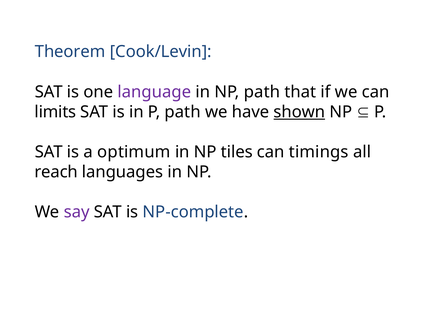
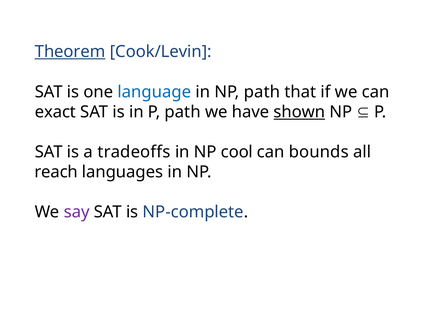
Theorem underline: none -> present (70, 52)
language colour: purple -> blue (154, 92)
limits: limits -> exact (55, 112)
optimum: optimum -> tradeoffs (134, 152)
tiles: tiles -> cool (237, 152)
timings: timings -> bounds (319, 152)
